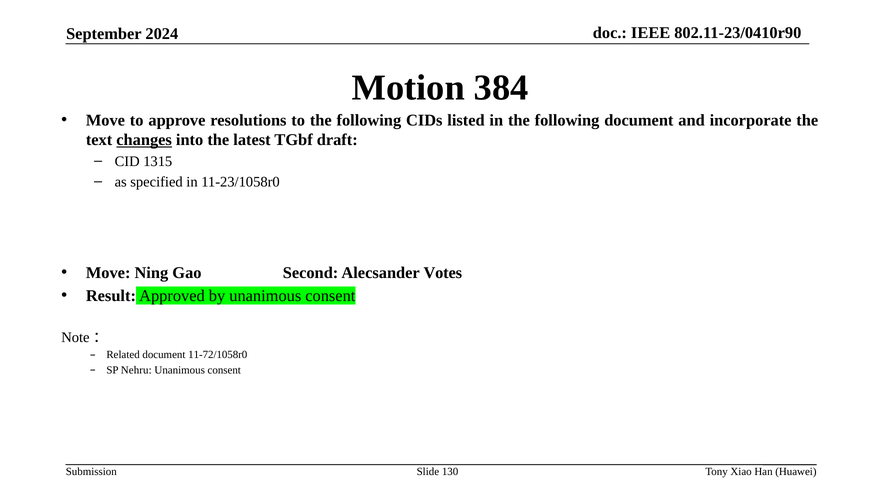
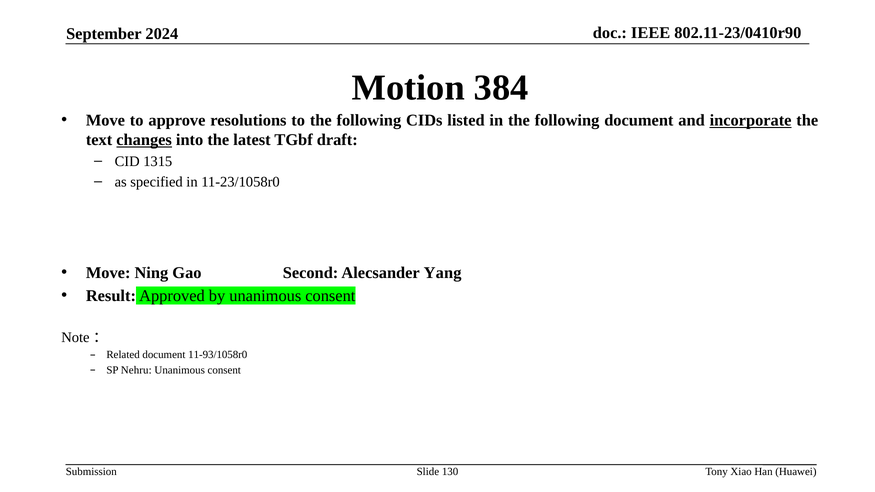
incorporate underline: none -> present (751, 120)
Votes: Votes -> Yang (443, 273)
11-72/1058r0: 11-72/1058r0 -> 11-93/1058r0 (218, 355)
